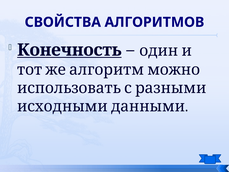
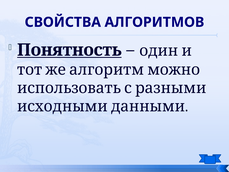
Конечность: Конечность -> Понятность (69, 50)
